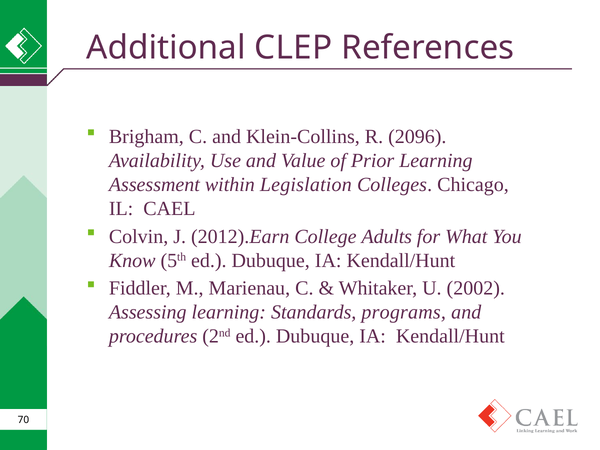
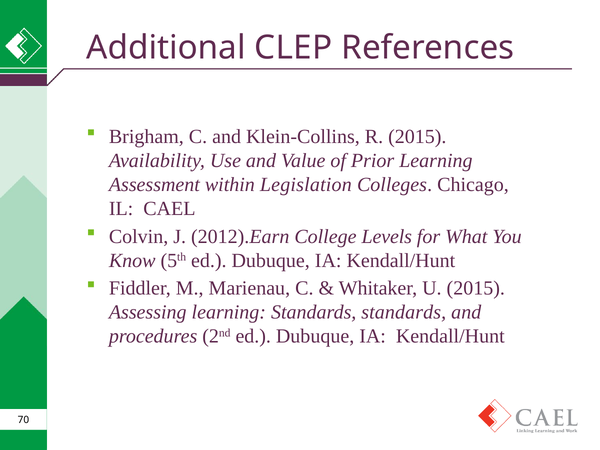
R 2096: 2096 -> 2015 (417, 136)
Adults: Adults -> Levels (387, 236)
U 2002: 2002 -> 2015 (476, 288)
Standards programs: programs -> standards (404, 312)
